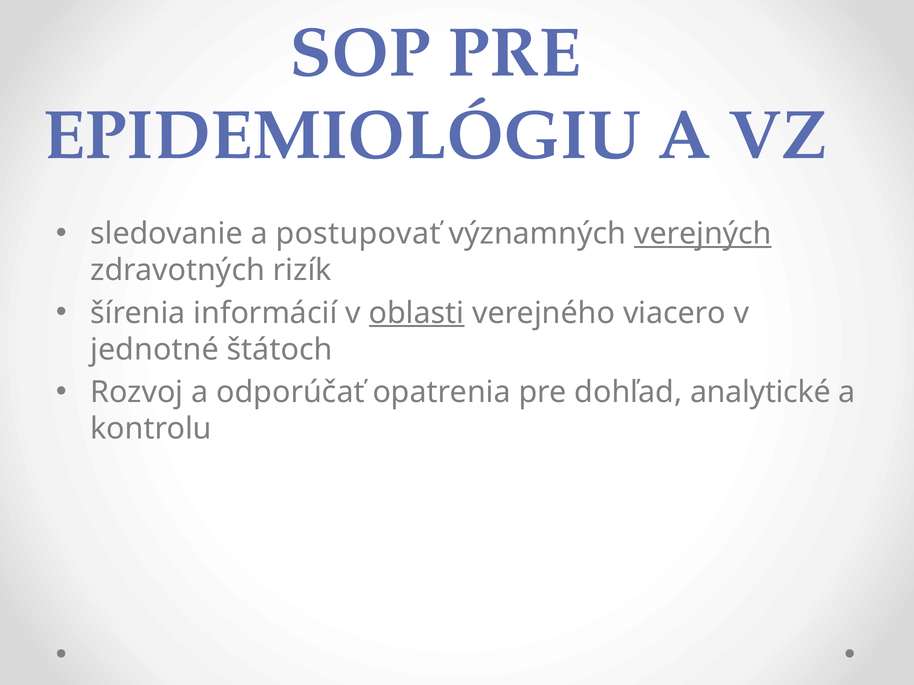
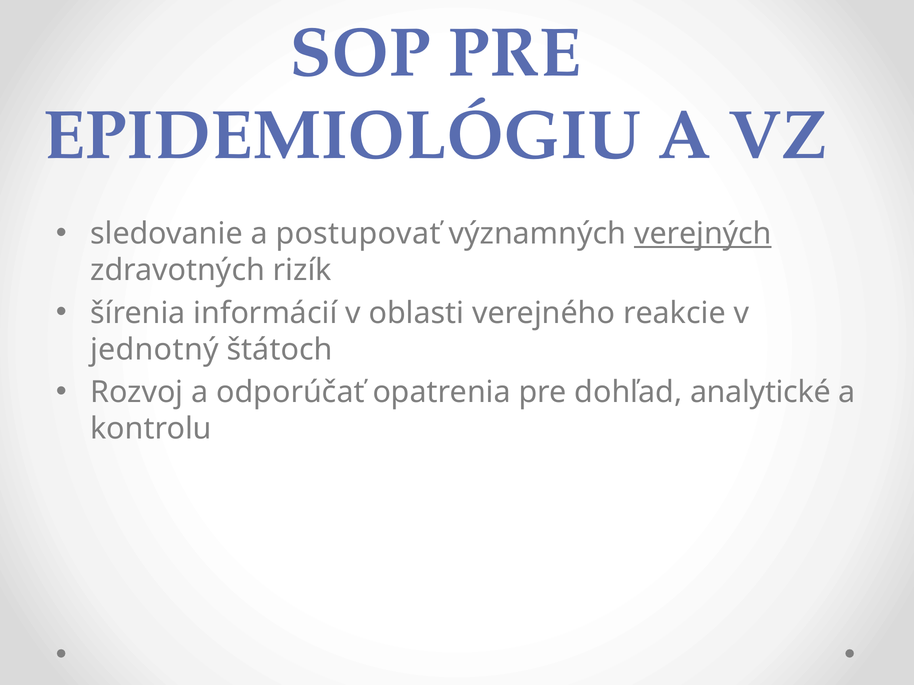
oblasti underline: present -> none (417, 313)
viacero: viacero -> reakcie (674, 313)
jednotné: jednotné -> jednotný (154, 350)
